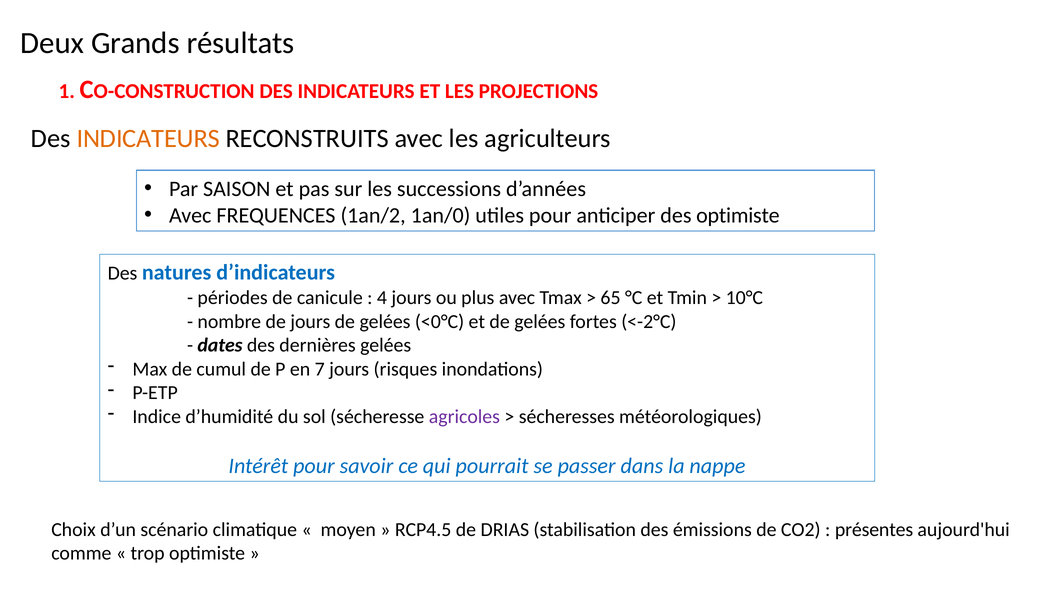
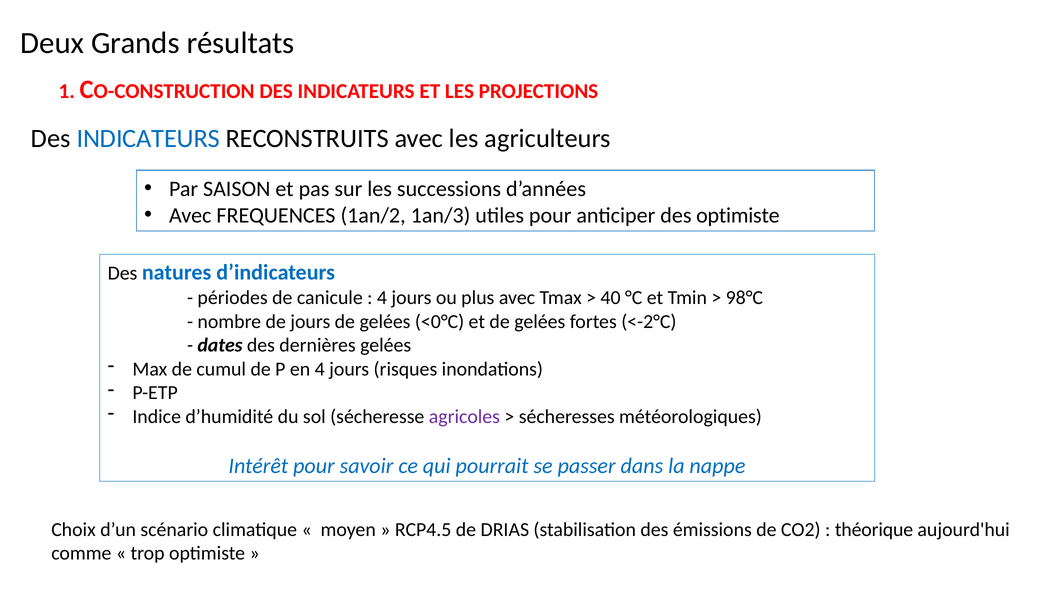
INDICATEURS colour: orange -> blue (148, 138)
1an/0: 1an/0 -> 1an/3 (441, 215)
65: 65 -> 40 (611, 298)
10°C: 10°C -> 98°C (744, 298)
en 7: 7 -> 4 (320, 369)
présentes: présentes -> théorique (874, 530)
